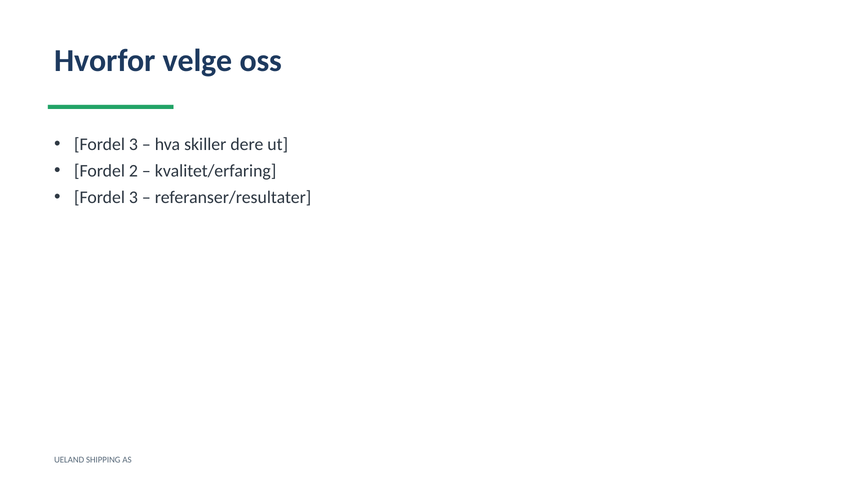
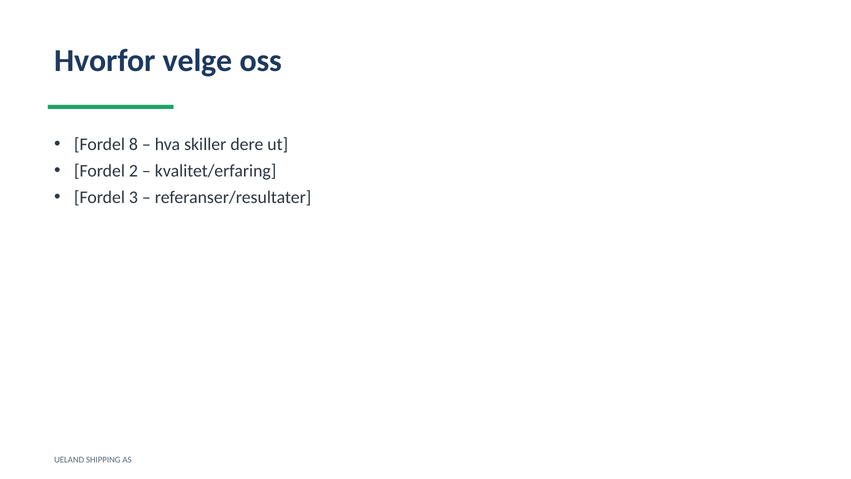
3: 3 -> 8 (133, 144)
